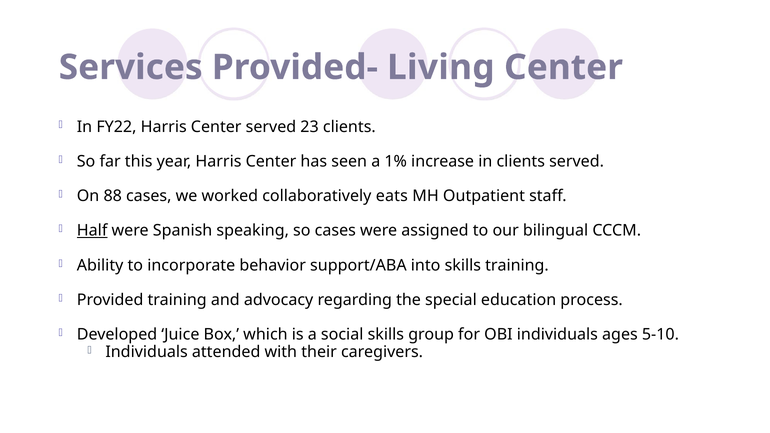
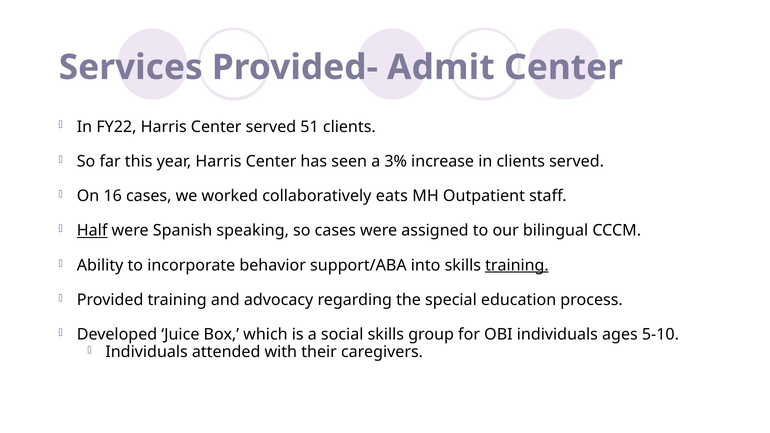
Living: Living -> Admit (441, 67)
23: 23 -> 51 (310, 127)
1%: 1% -> 3% (396, 161)
88: 88 -> 16 (113, 196)
training underline: none -> present (517, 265)
